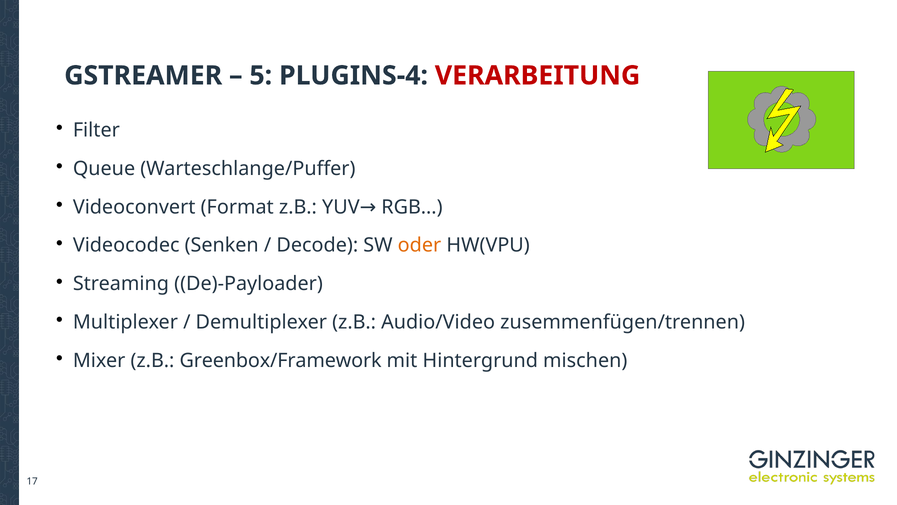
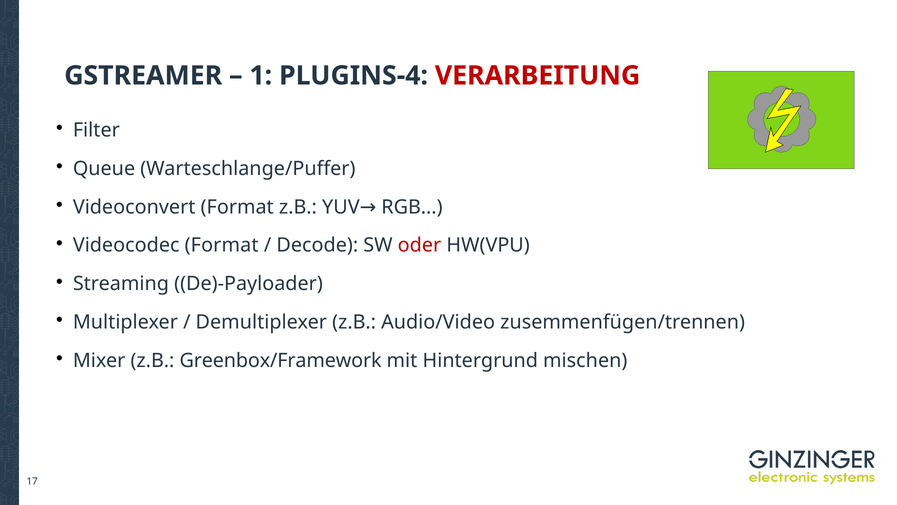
5: 5 -> 1 (261, 76)
Videocodec Senken: Senken -> Format (222, 245)
oder colour: orange -> red (419, 245)
